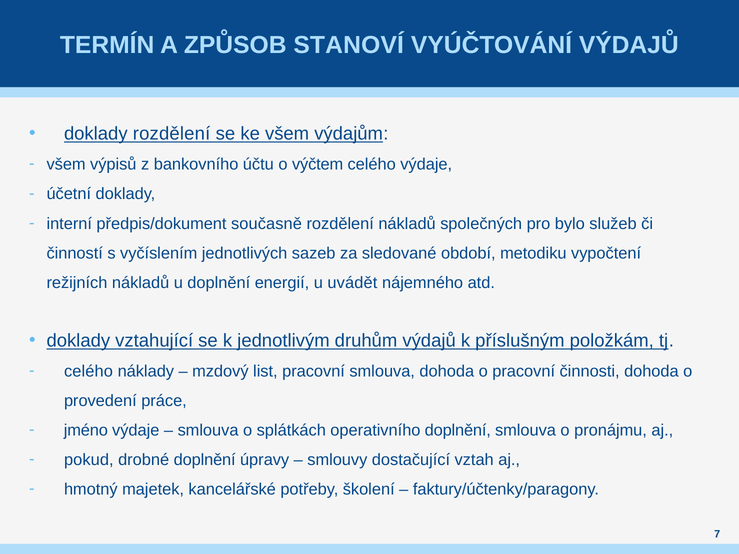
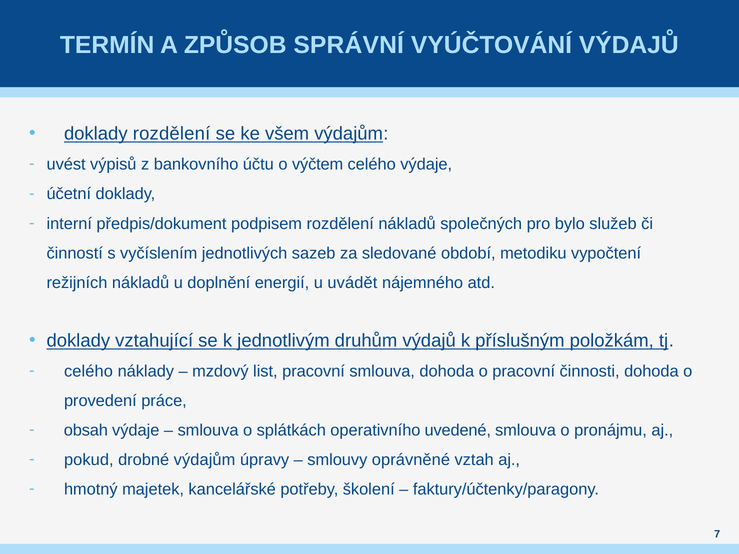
STANOVÍ: STANOVÍ -> SPRÁVNÍ (349, 45)
všem: všem -> uvést (66, 165)
současně: současně -> podpisem (267, 224)
jméno: jméno -> obsah (86, 431)
operativního doplnění: doplnění -> uvedené (458, 431)
drobné doplnění: doplnění -> výdajům (205, 460)
dostačující: dostačující -> oprávněné (411, 460)
